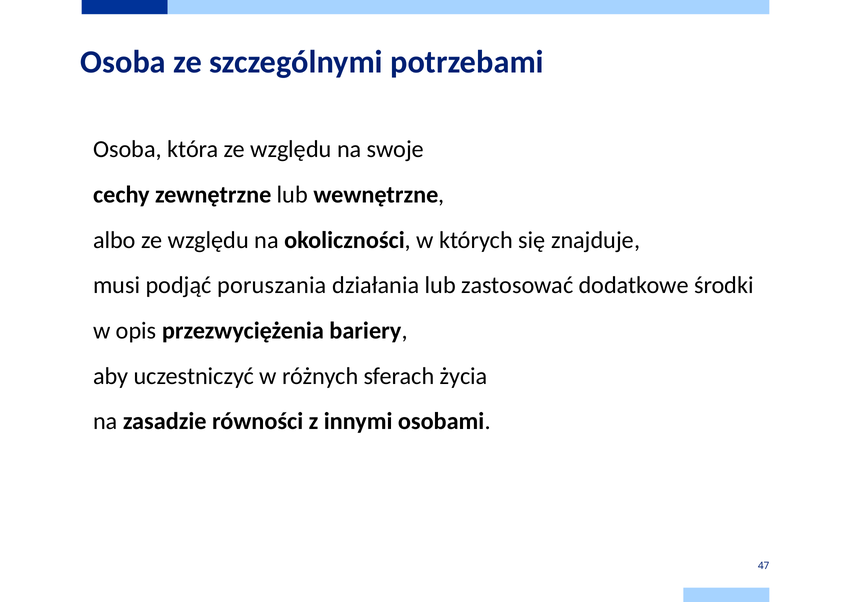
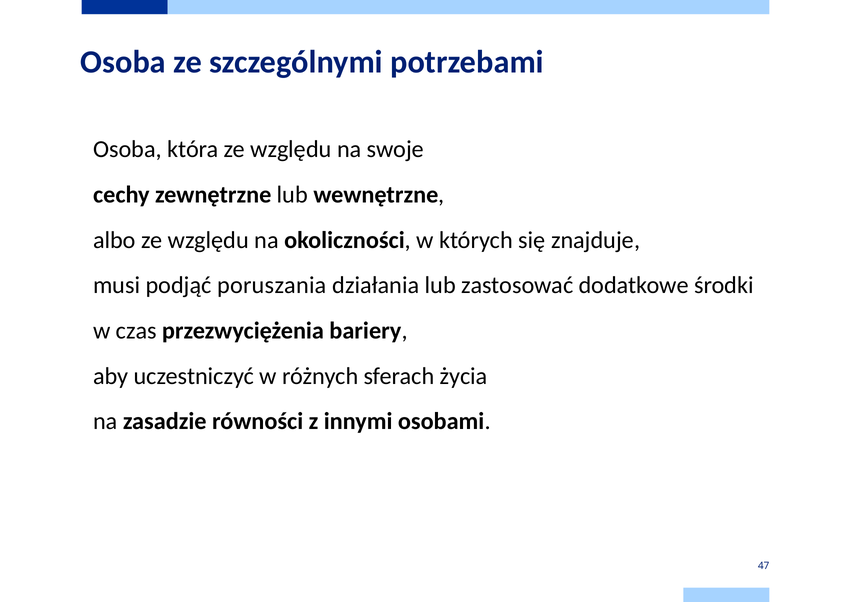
opis: opis -> czas (136, 331)
